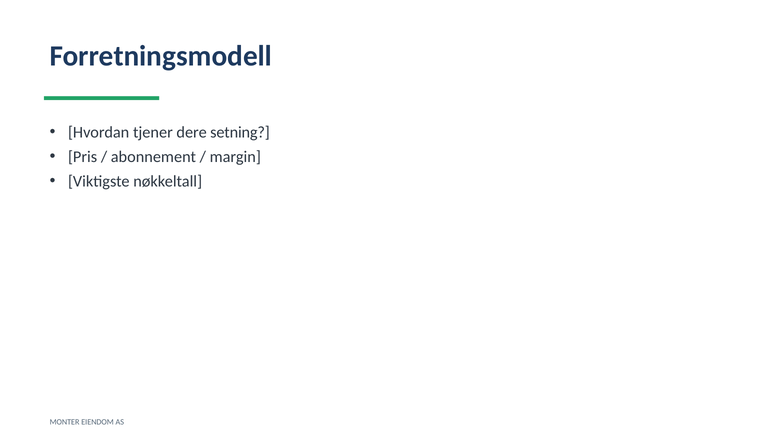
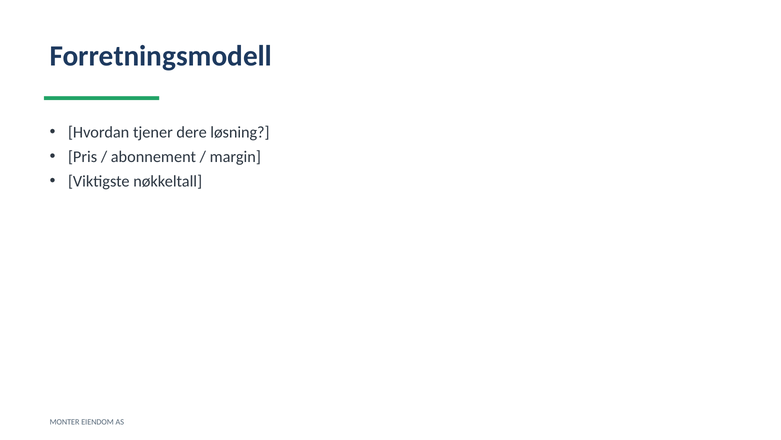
setning: setning -> løsning (240, 132)
